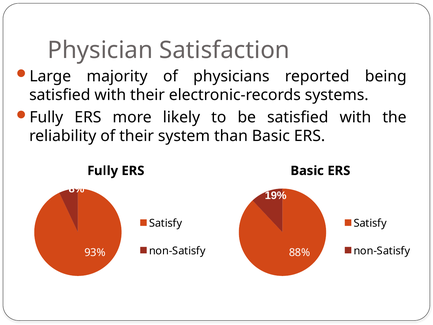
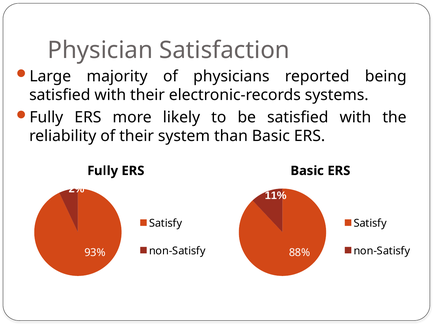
8%: 8% -> 2% (76, 189)
19%: 19% -> 11% (276, 195)
